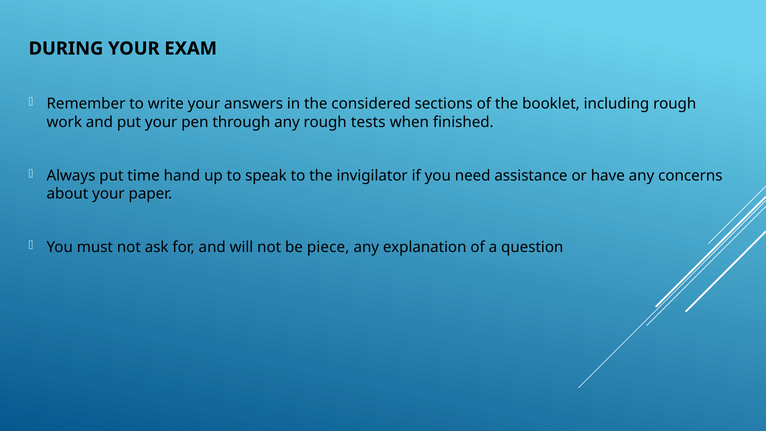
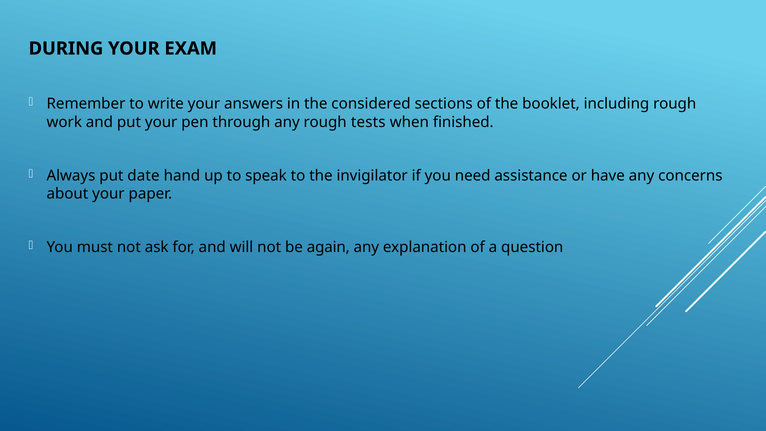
time: time -> date (144, 176)
piece: piece -> again (328, 247)
